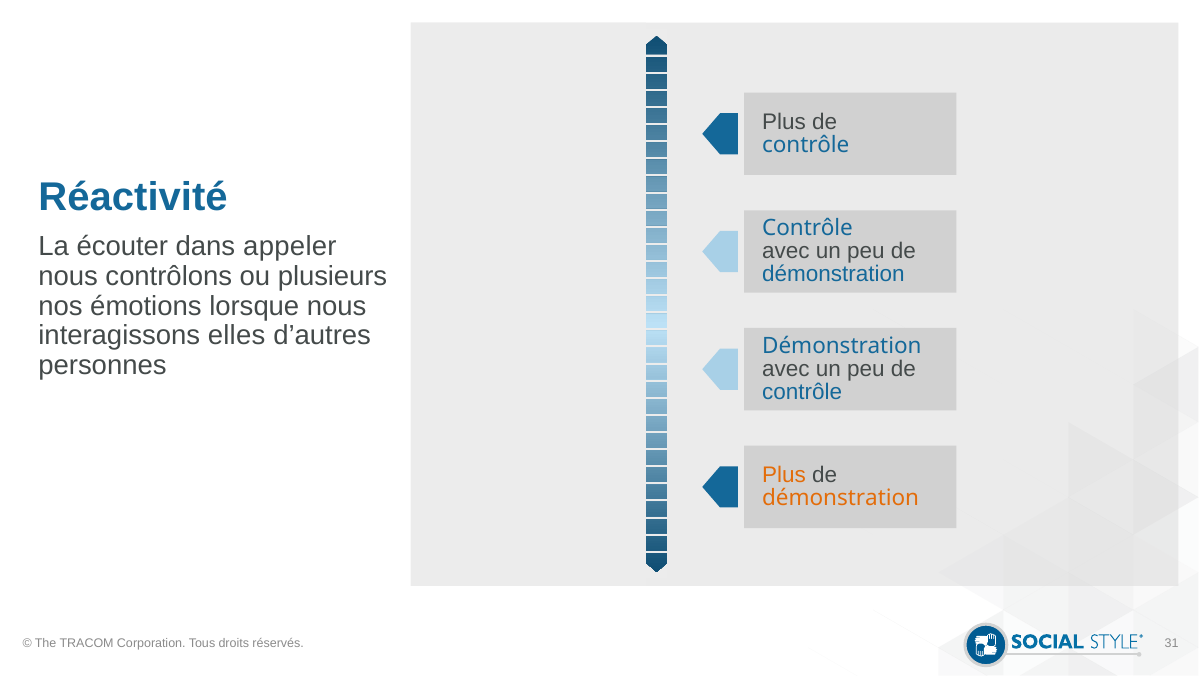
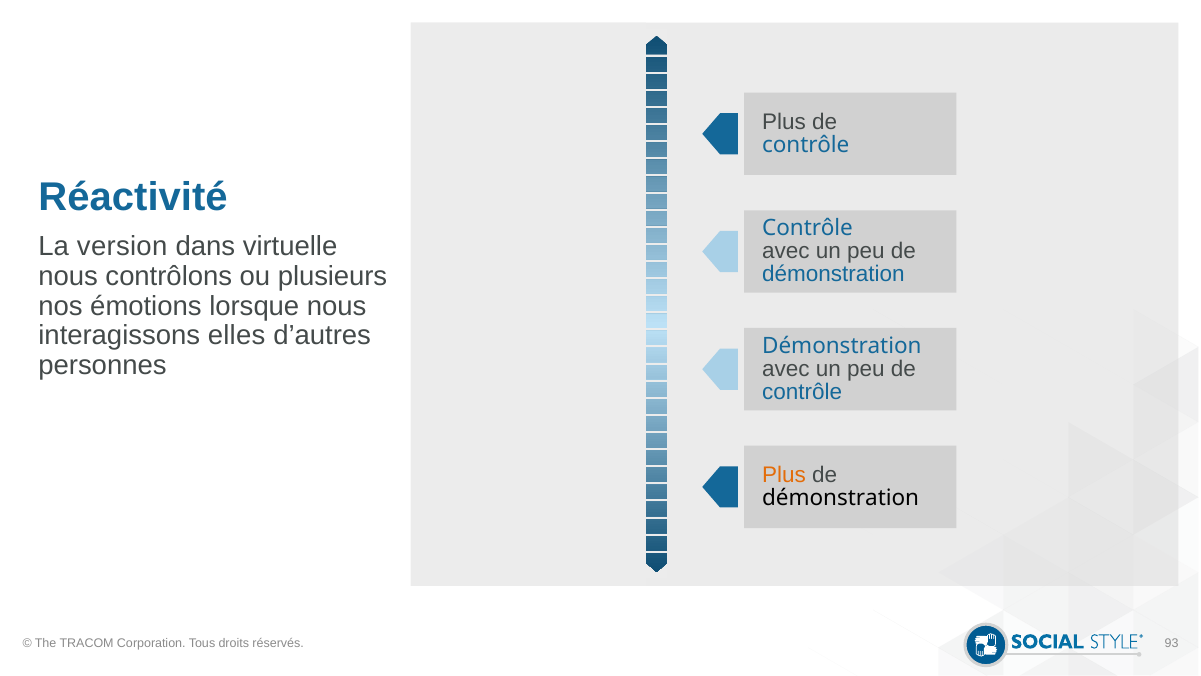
écouter: écouter -> version (122, 246)
appeler: appeler -> virtuelle (290, 246)
démonstration colour: orange -> black (841, 498)
31: 31 -> 93 (1172, 643)
